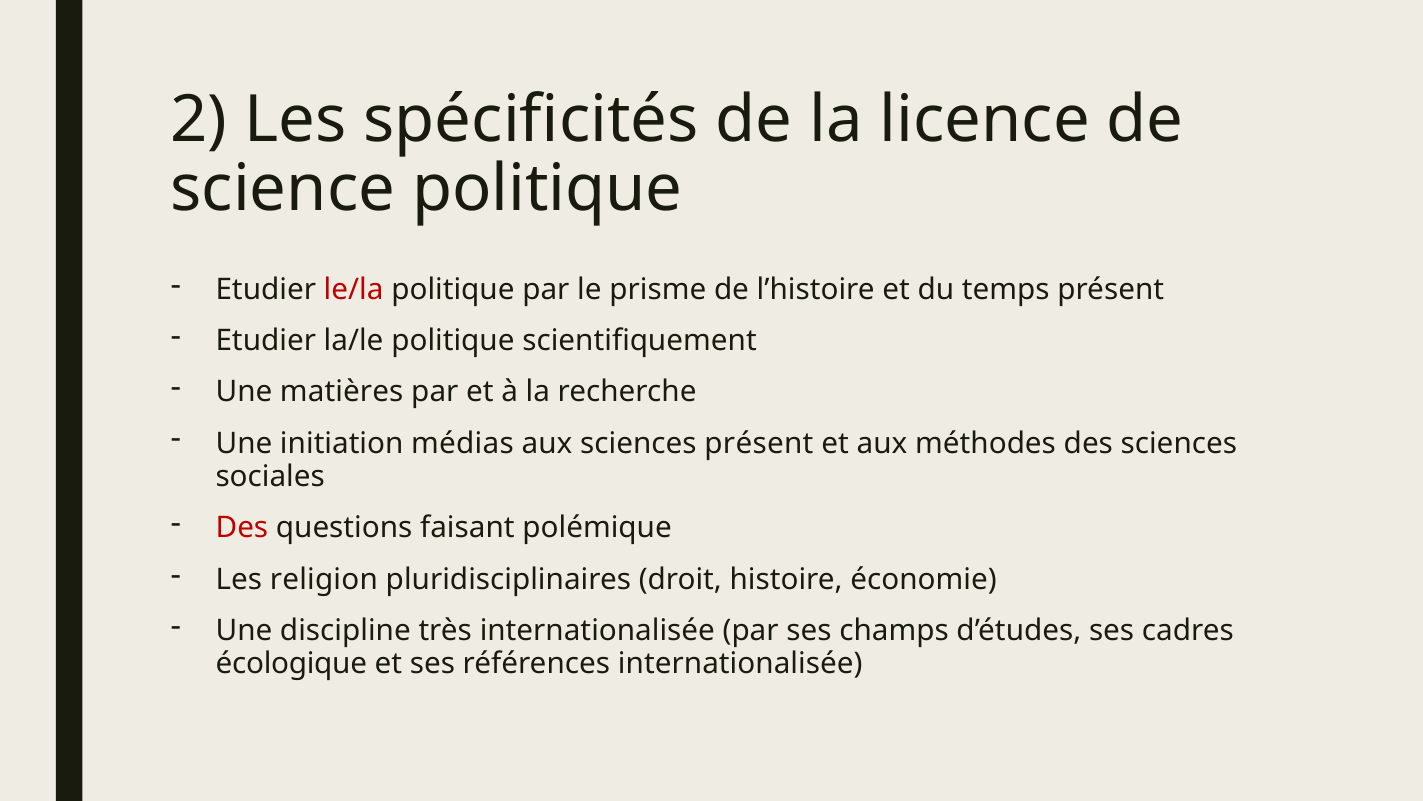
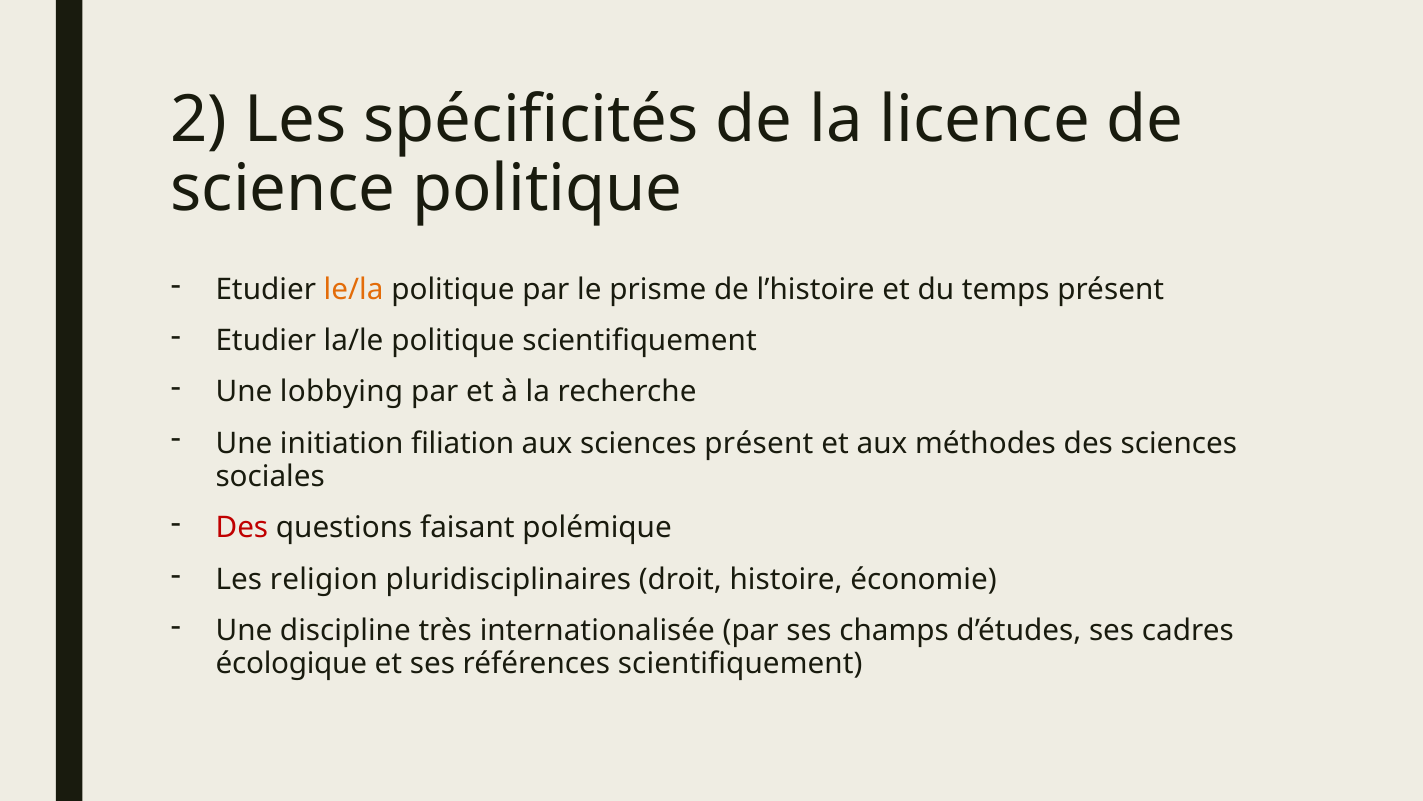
le/la colour: red -> orange (354, 289)
matières: matières -> lobbying (342, 392)
médias: médias -> filiation (463, 443)
références internationalisée: internationalisée -> scientifiquement (740, 664)
